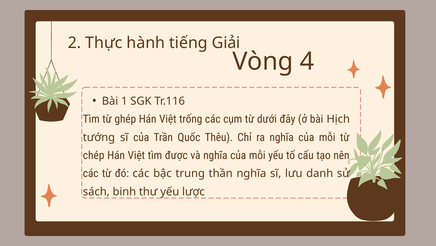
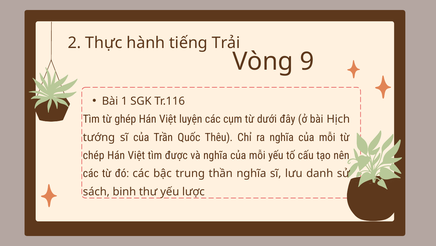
Giải: Giải -> Trải (226, 43)
4: 4 -> 9 (307, 61)
trống: trống -> luyện (191, 119)
